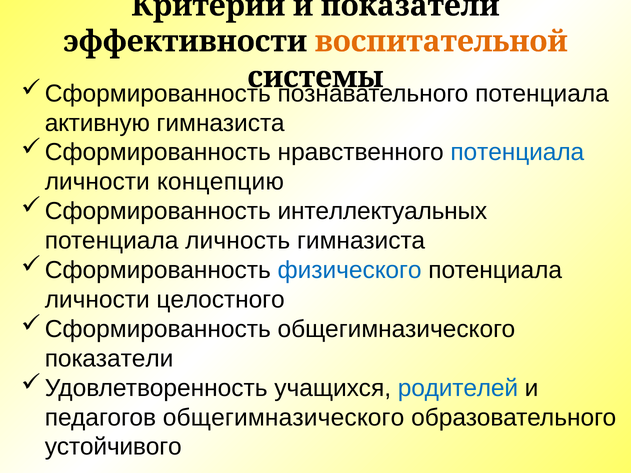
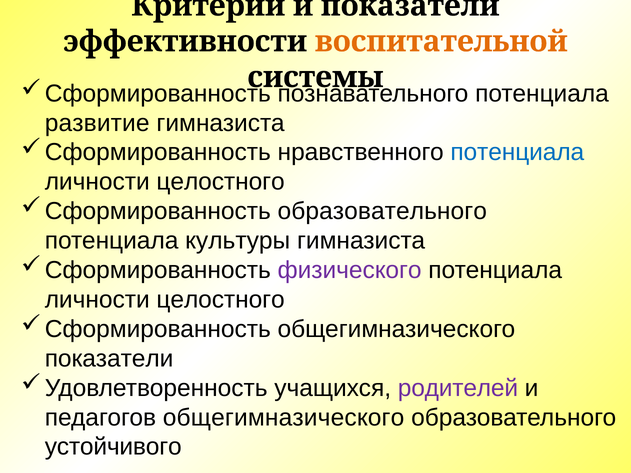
активную: активную -> развитие (97, 123)
концепцию: концепцию -> целостного (221, 182)
интеллектуальных: интеллектуальных -> образовательного (382, 211)
личность: личность -> культуры (238, 241)
физического colour: blue -> purple (350, 270)
родителей colour: blue -> purple (458, 388)
